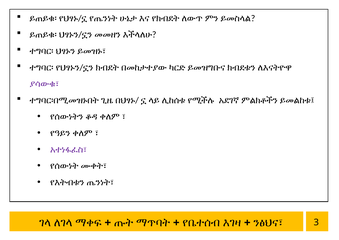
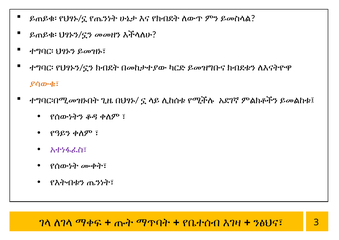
ያሳውቁ፣ colour: purple -> orange (44, 84)
